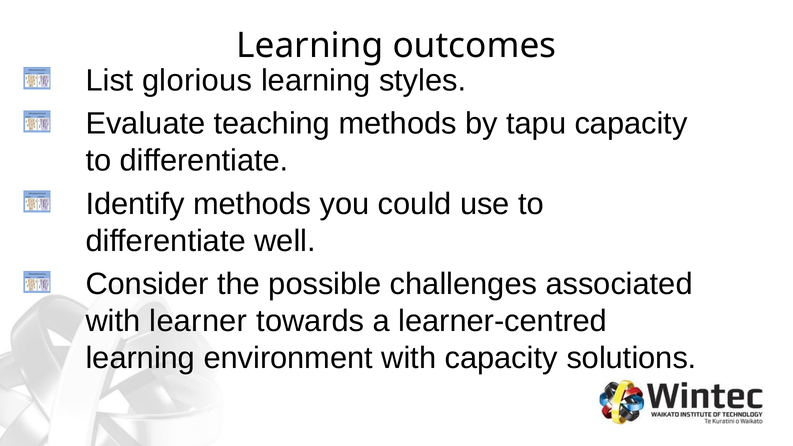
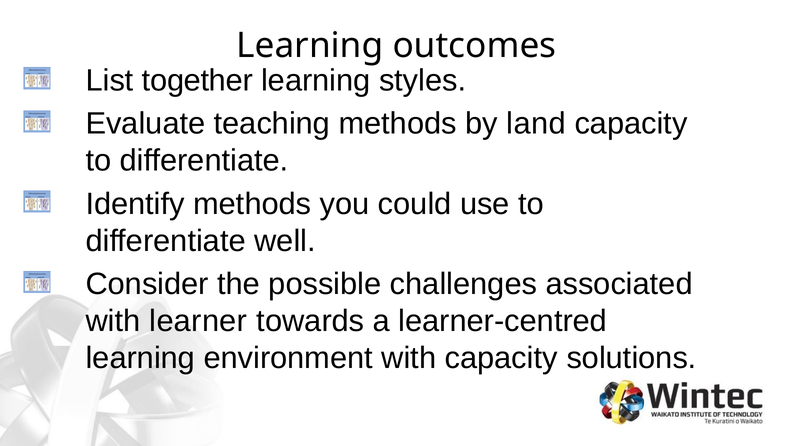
glorious: glorious -> together (197, 80)
tapu: tapu -> land (536, 124)
